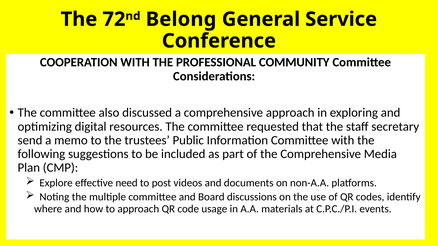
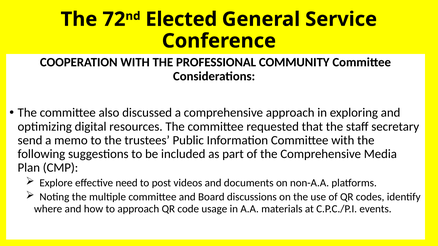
Belong: Belong -> Elected (181, 19)
